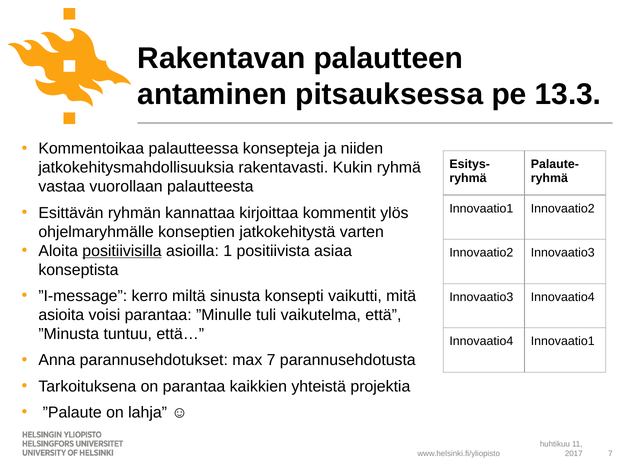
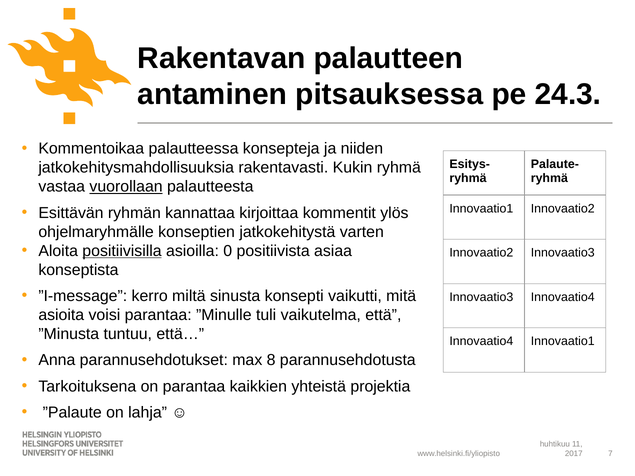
13.3: 13.3 -> 24.3 (568, 94)
vuorollaan underline: none -> present (126, 187)
1: 1 -> 0 (228, 251)
max 7: 7 -> 8 (271, 360)
